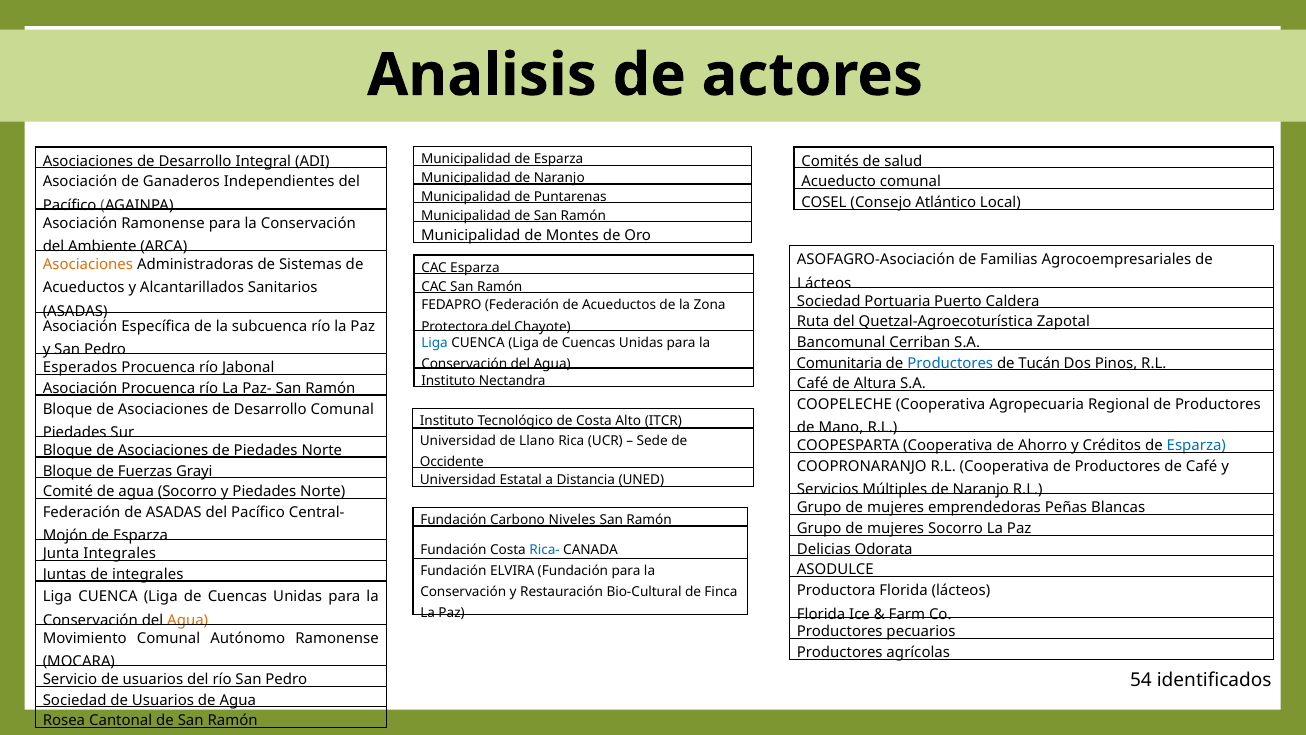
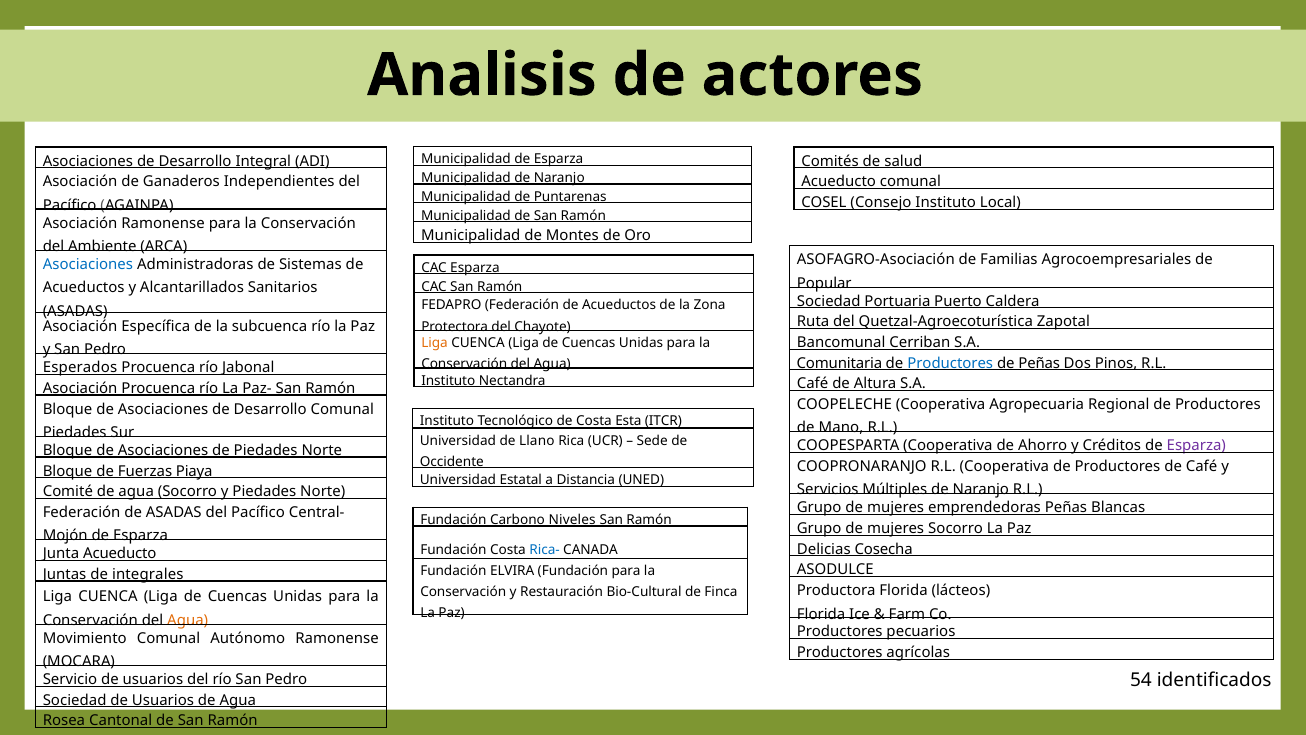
Consejo Atlántico: Atlántico -> Instituto (946, 202)
Asociaciones colour: orange -> blue (88, 264)
Lácteos: Lácteos -> Popular (824, 283)
Liga colour: blue -> orange (434, 343)
de Tucán: Tucán -> Peñas (1039, 363)
Alto: Alto -> Esta (628, 421)
Esparza colour: blue -> purple (1196, 446)
Grayi: Grayi -> Piaya (194, 471)
Odorata: Odorata -> Cosecha (884, 549)
Junta Integrales: Integrales -> Acueducto (120, 554)
